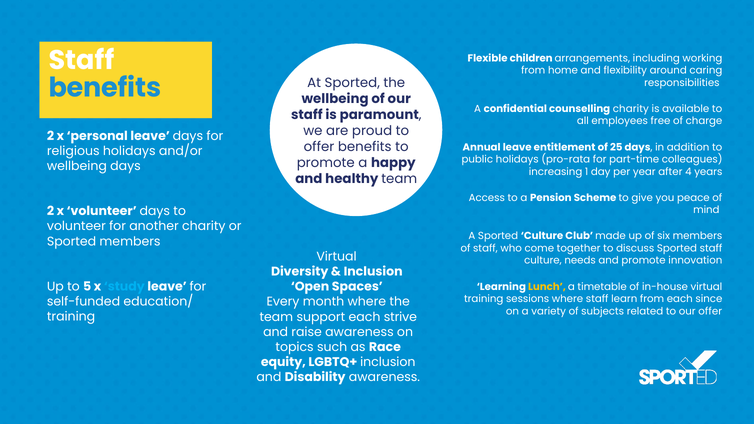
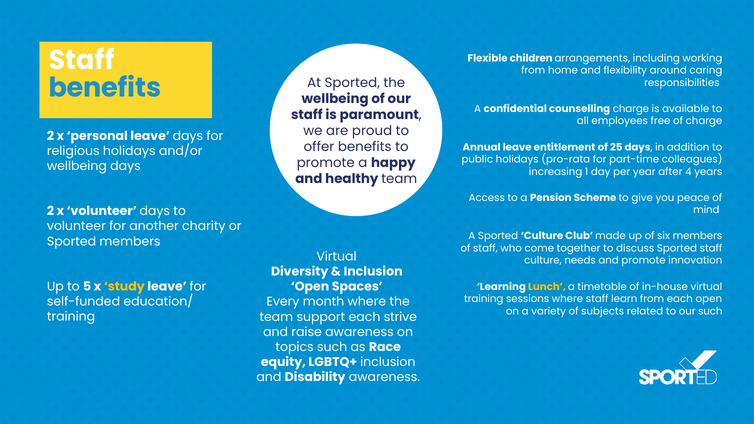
counselling charity: charity -> charge (631, 109)
study colour: light blue -> yellow (124, 287)
each since: since -> open (709, 299)
our offer: offer -> such (710, 311)
